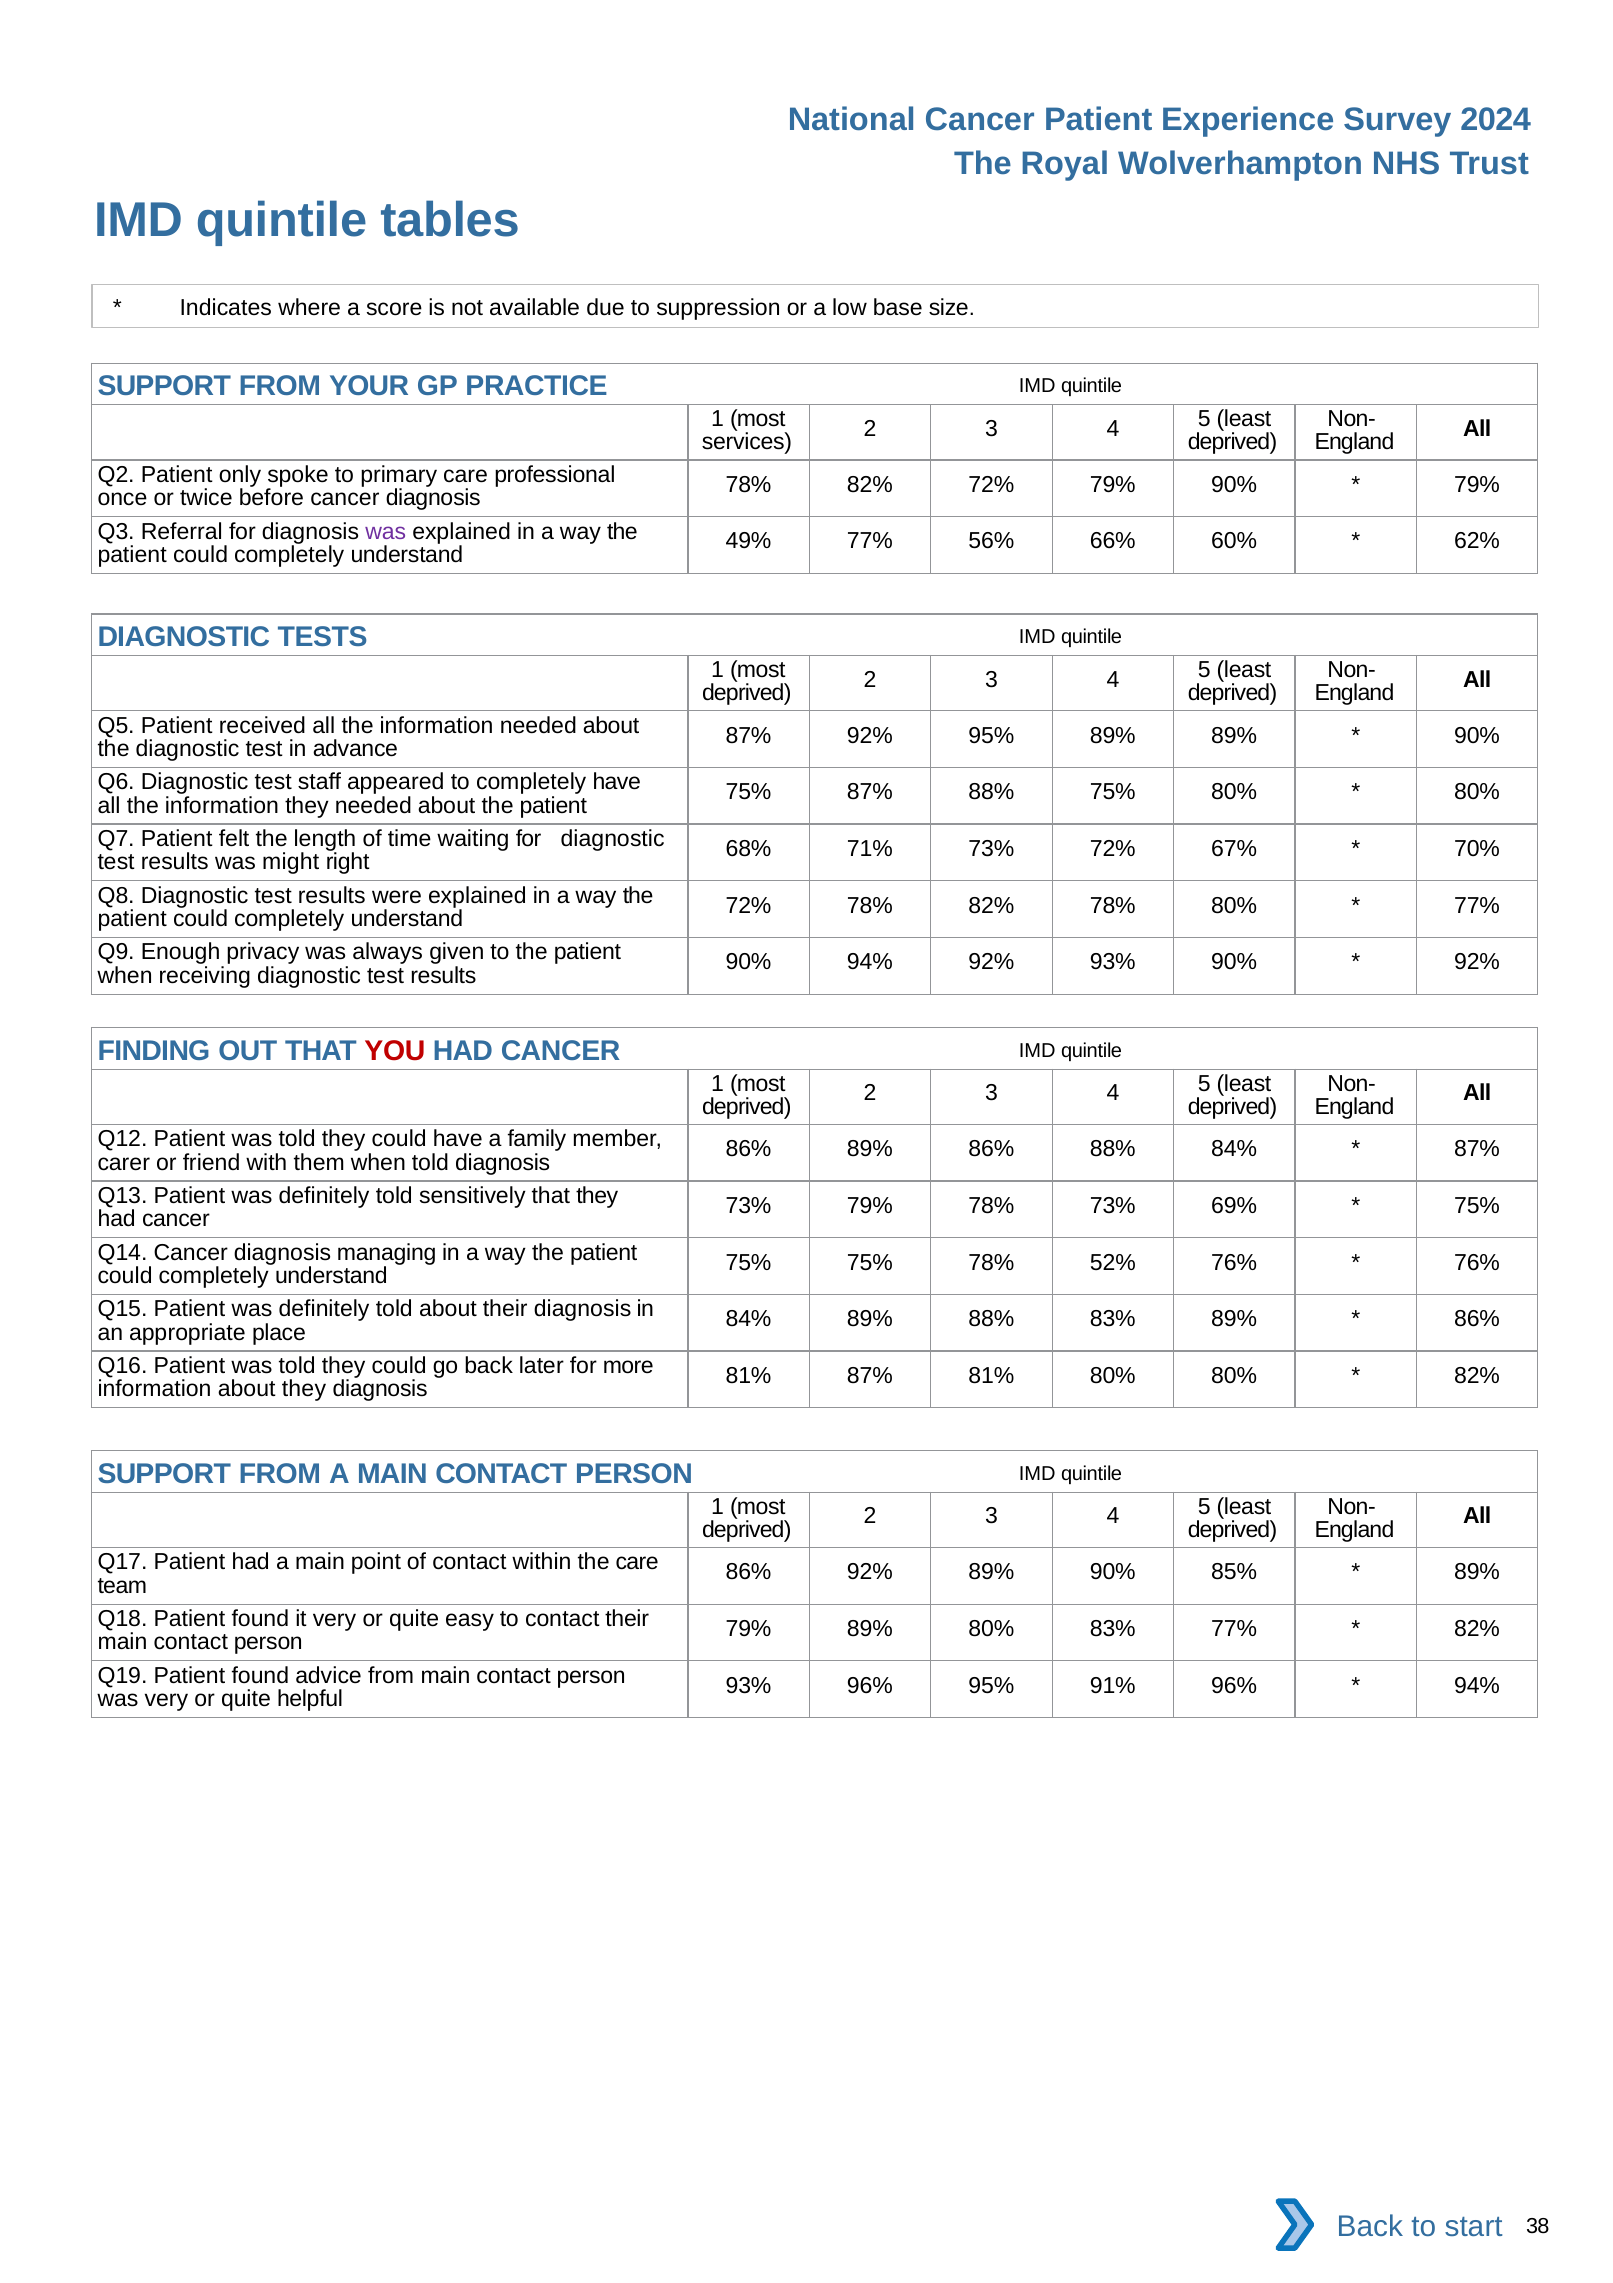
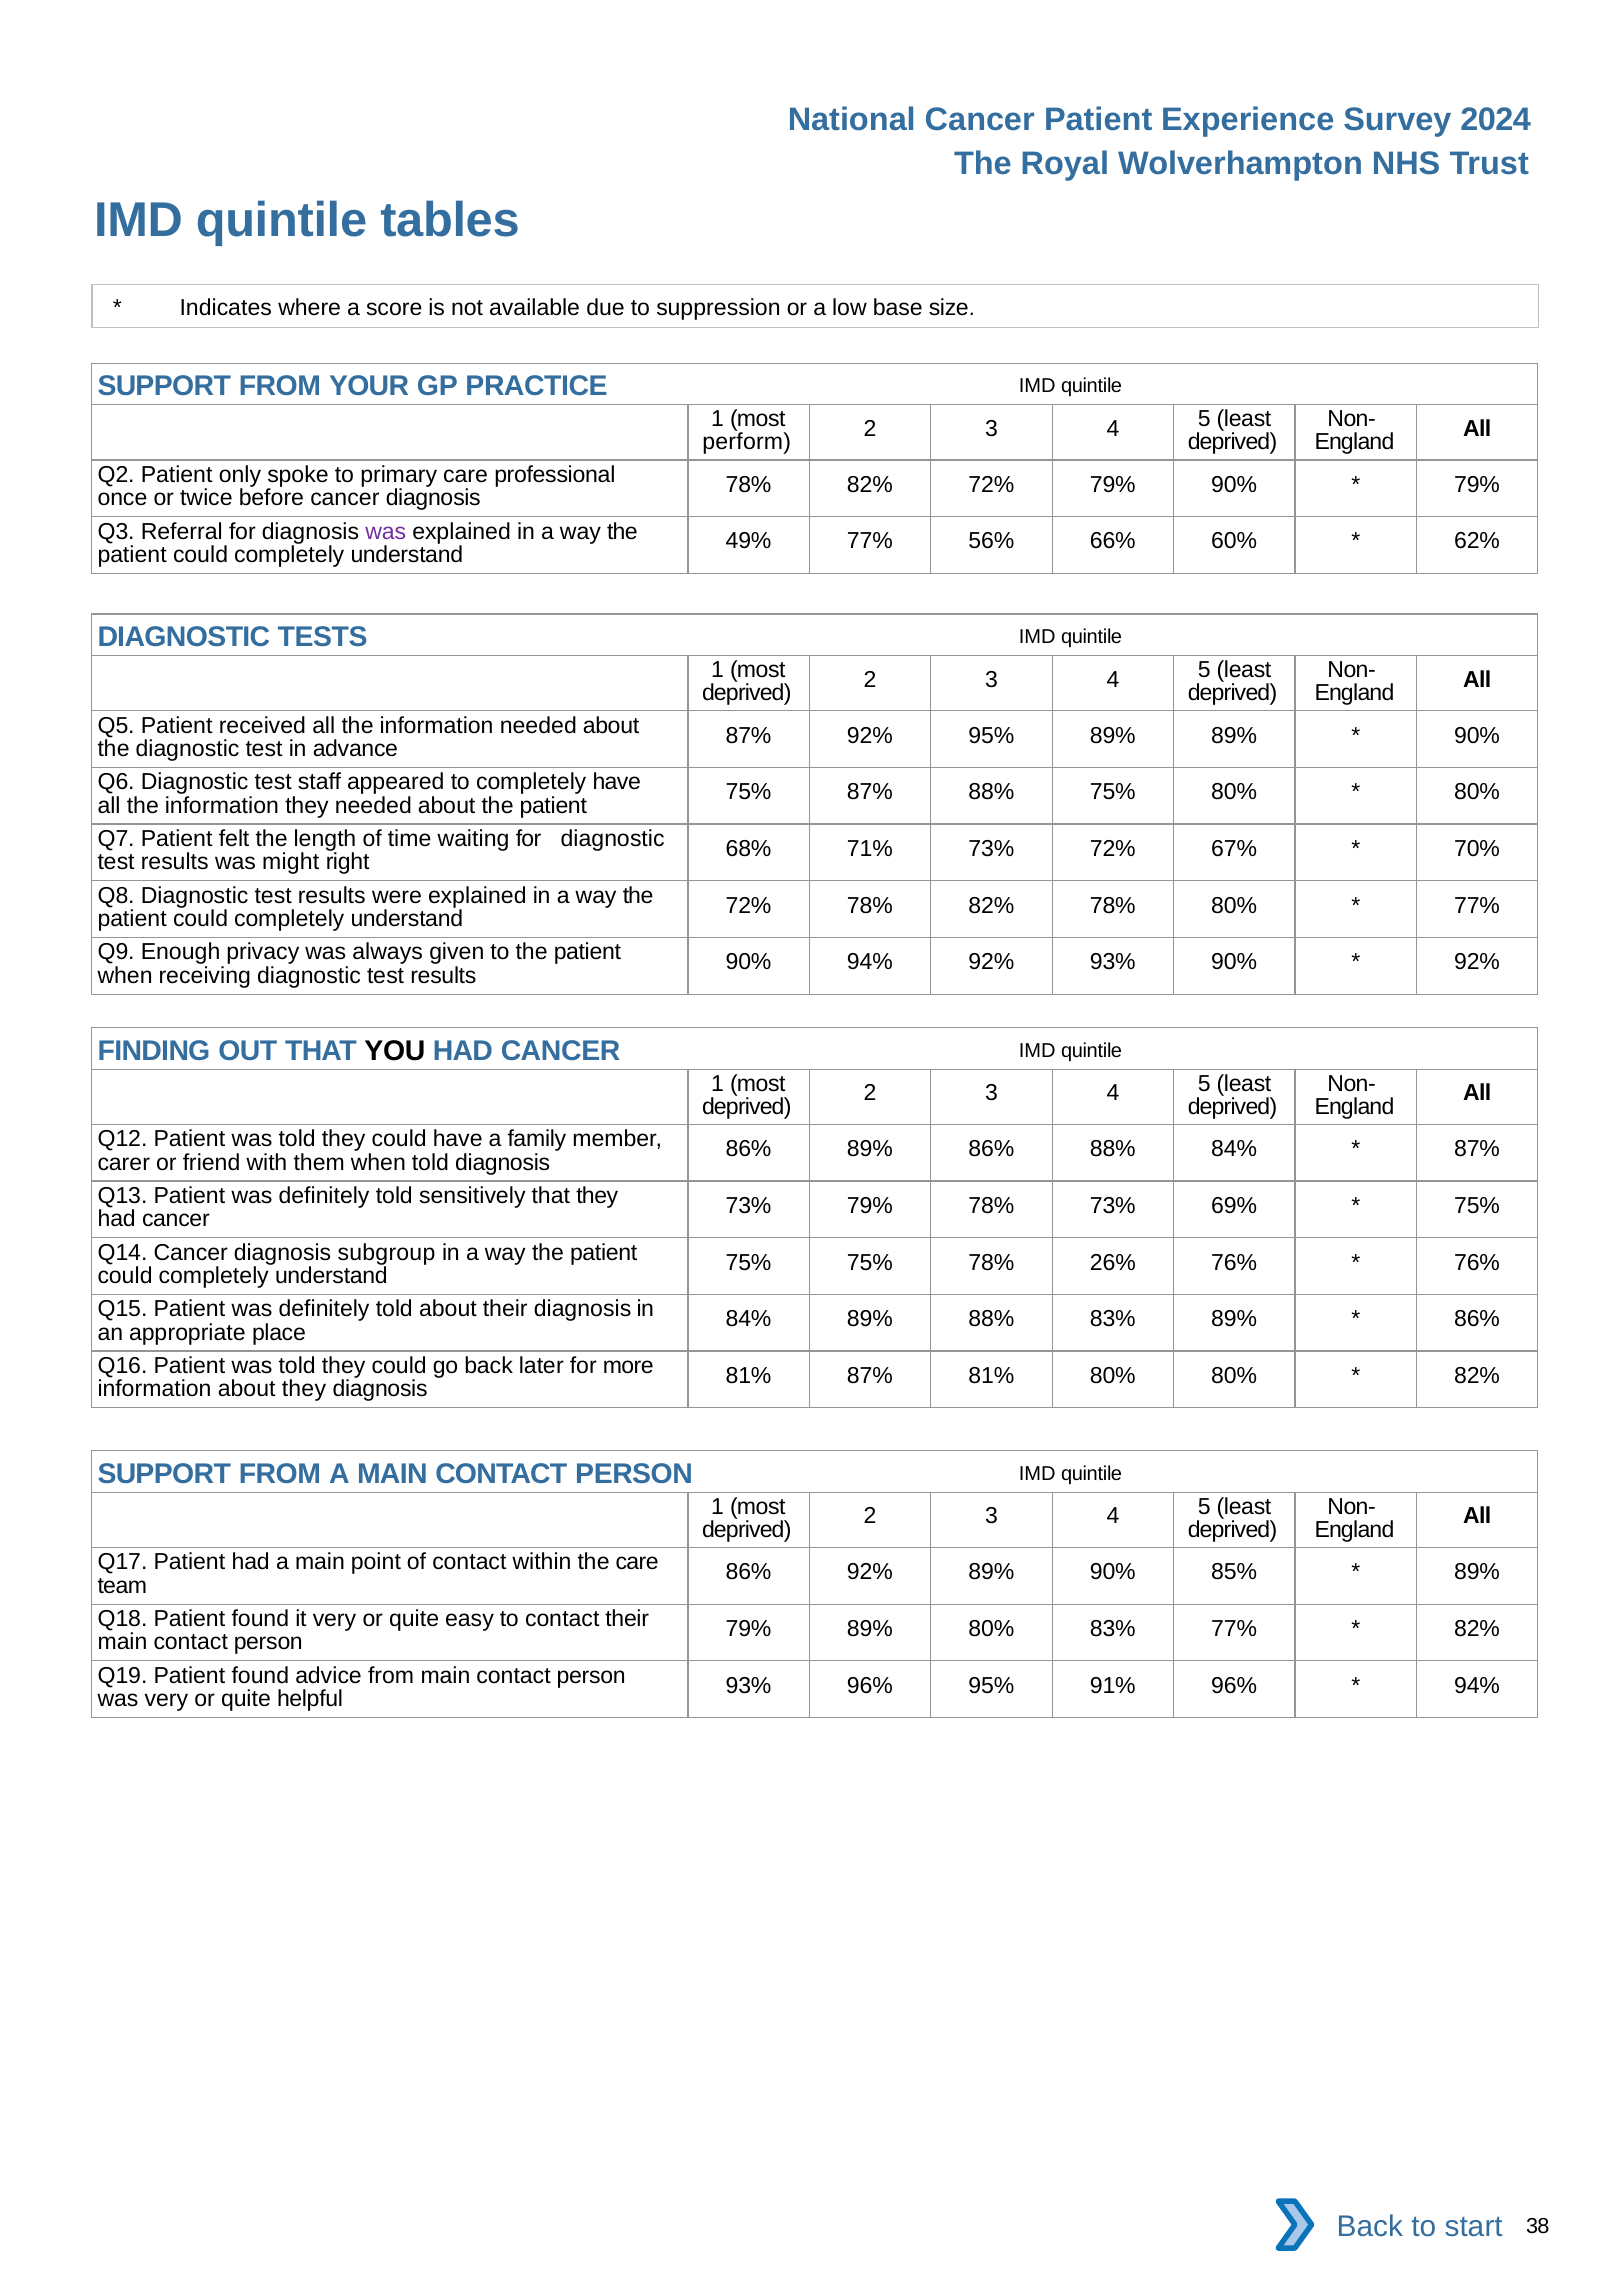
services: services -> perform (747, 442)
YOU colour: red -> black (395, 1051)
managing: managing -> subgroup (386, 1252)
52%: 52% -> 26% (1113, 1262)
